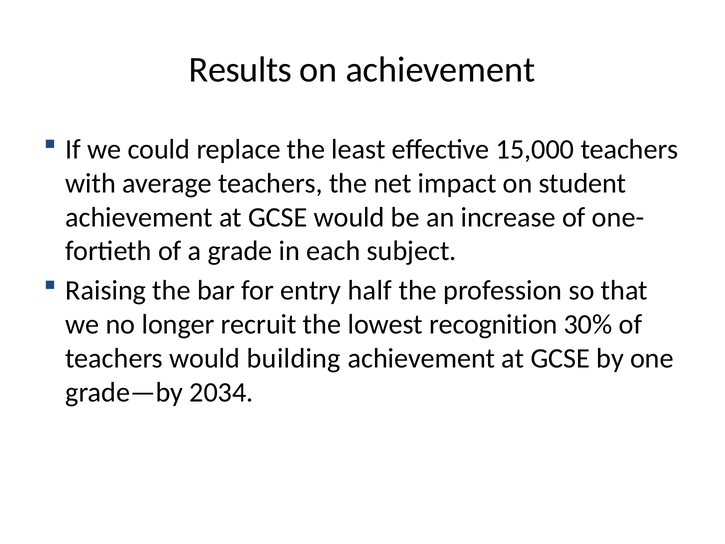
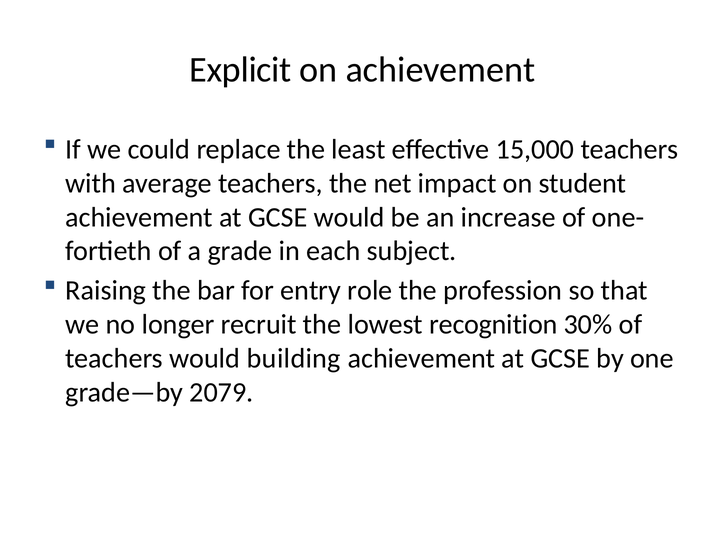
Results: Results -> Explicit (240, 70)
half: half -> role (370, 290)
2034: 2034 -> 2079 (221, 392)
